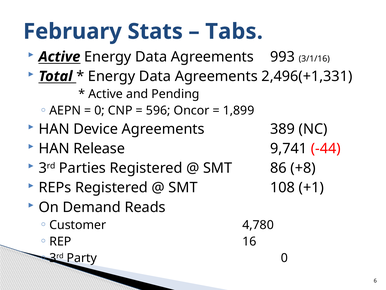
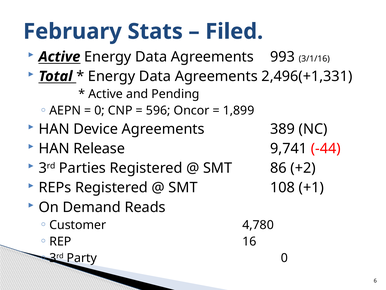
Tabs: Tabs -> Filed (234, 31)
+8: +8 -> +2 (303, 168)
